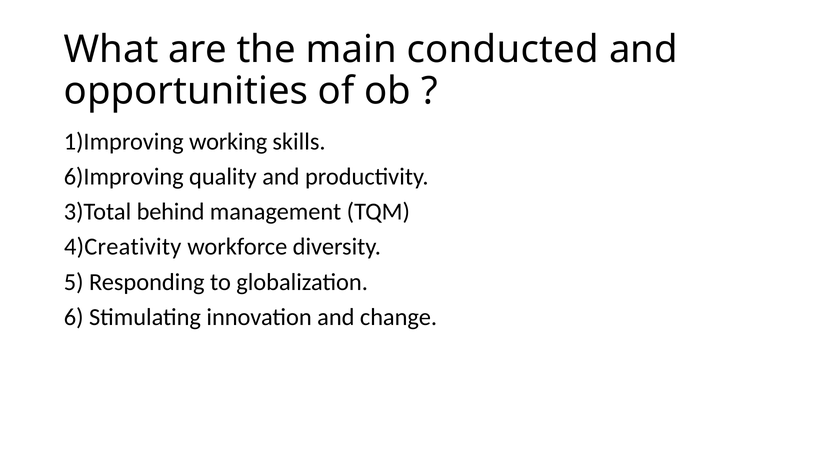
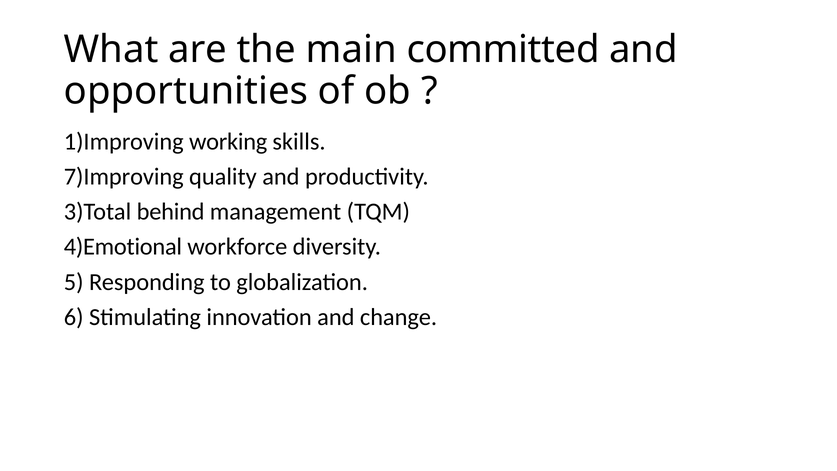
conducted: conducted -> committed (503, 50)
6)Improving: 6)Improving -> 7)Improving (124, 177)
4)Creativity: 4)Creativity -> 4)Emotional (123, 247)
